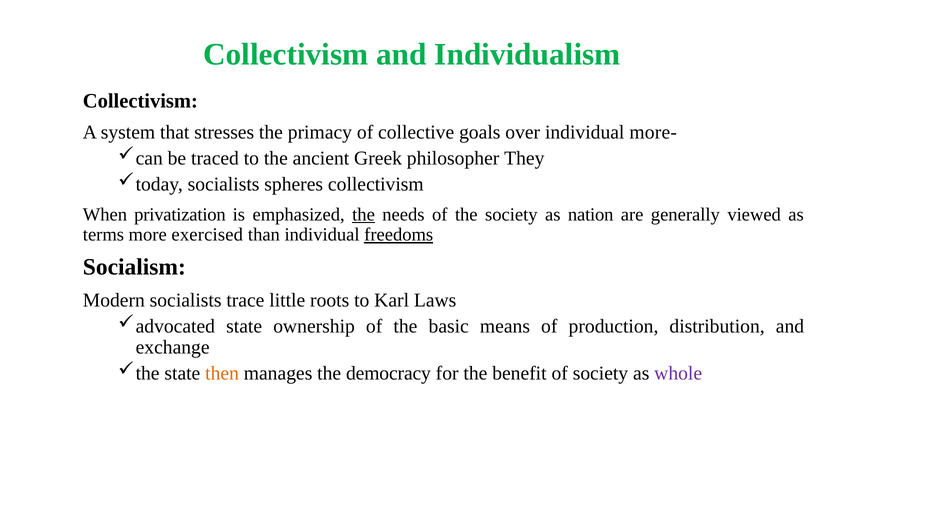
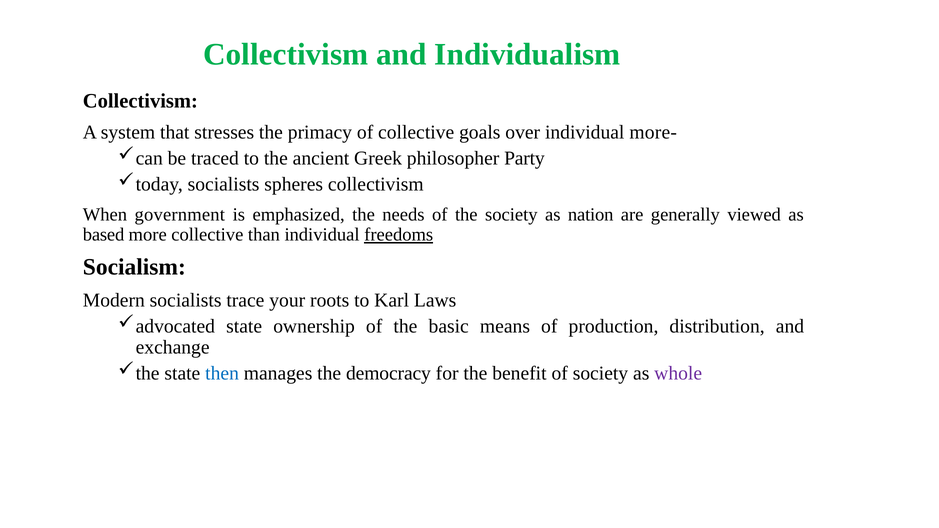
They: They -> Party (524, 158)
privatization: privatization -> government (180, 215)
the underline: present -> none (364, 215)
terms: terms -> based (104, 235)
more exercised: exercised -> collective (207, 235)
little: little -> your (287, 300)
then colour: orange -> blue (222, 373)
